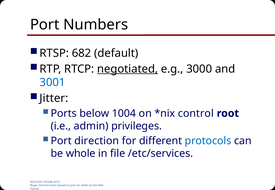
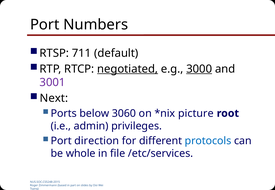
682: 682 -> 711 (82, 53)
3000 underline: none -> present (199, 69)
3001 colour: blue -> purple (52, 83)
Jitter: Jitter -> Next (54, 98)
1004: 1004 -> 3060 (124, 114)
control: control -> picture (196, 114)
